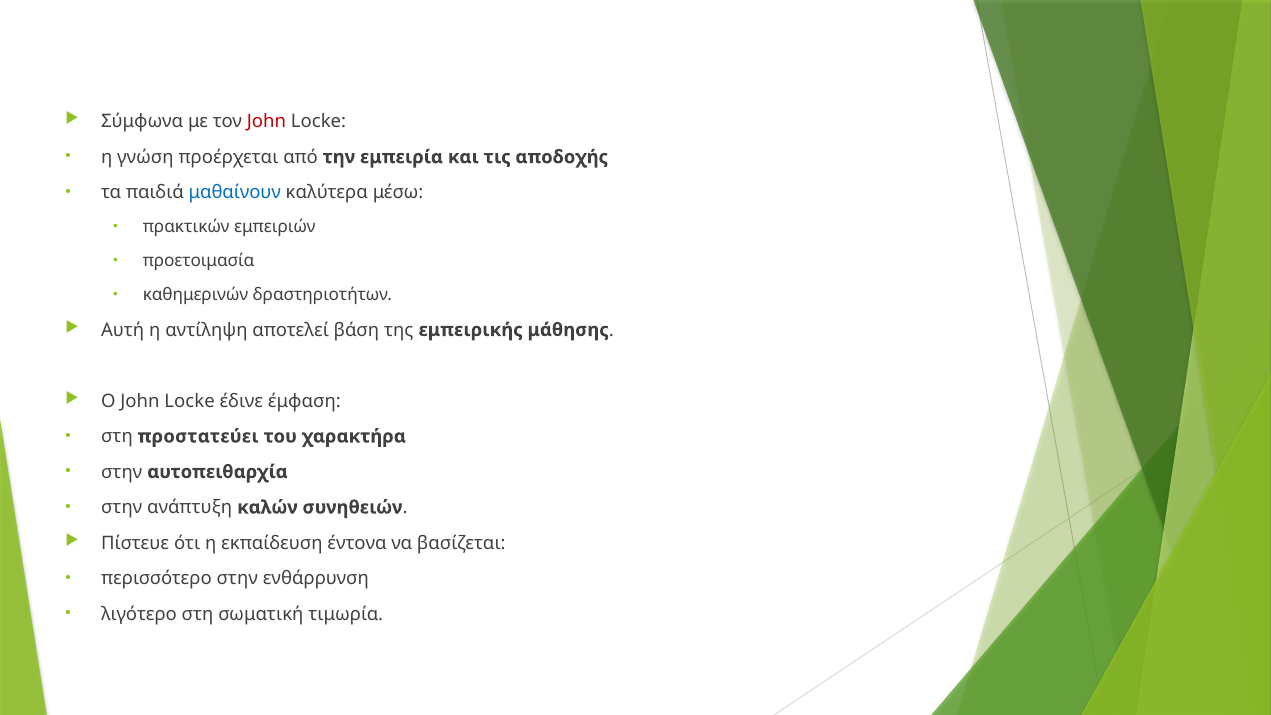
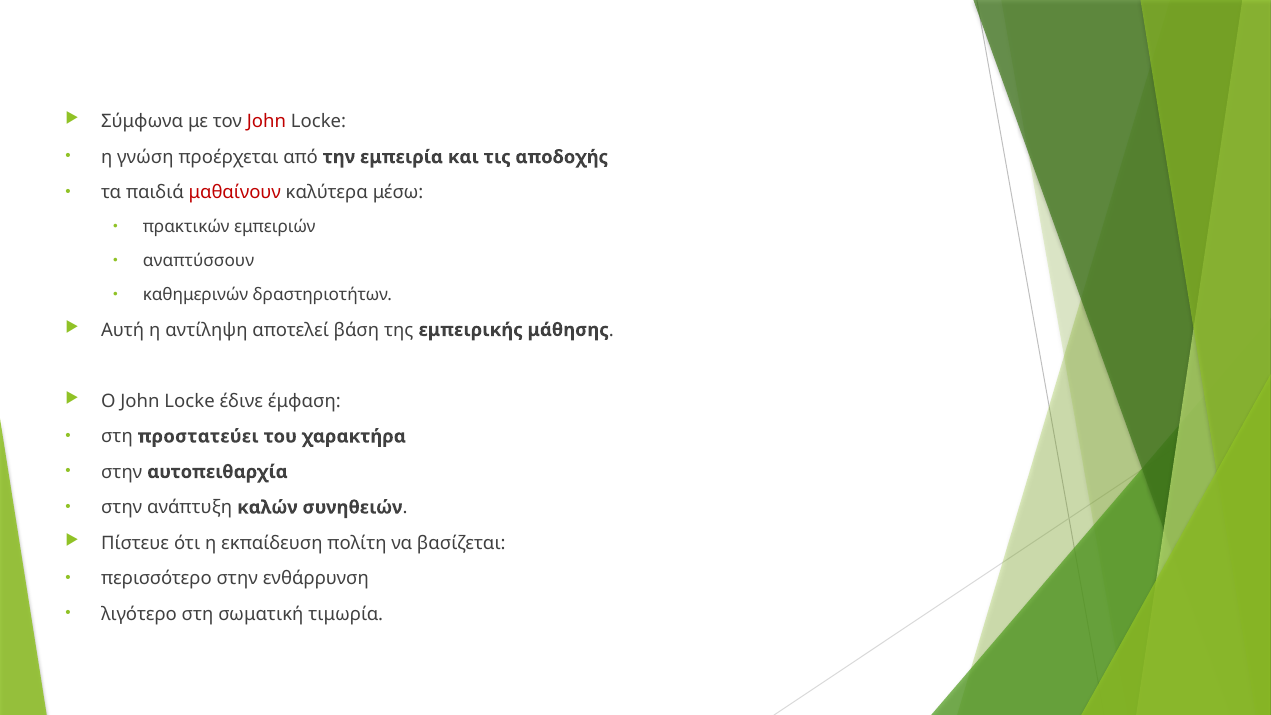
μαθαίνουν colour: blue -> red (235, 193)
προετοιμασία: προετοιμασία -> αναπτύσσουν (199, 261)
έντονα: έντονα -> πολίτη (357, 543)
